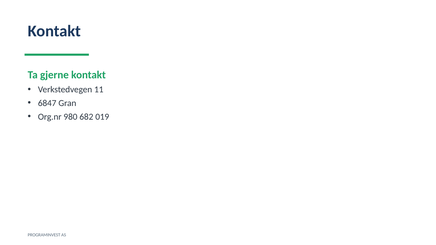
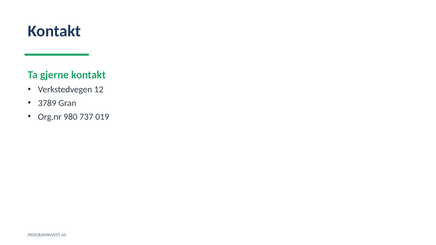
11: 11 -> 12 (99, 90)
6847: 6847 -> 3789 (47, 103)
682: 682 -> 737 (86, 117)
